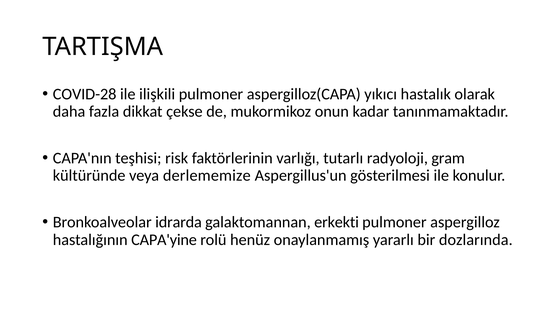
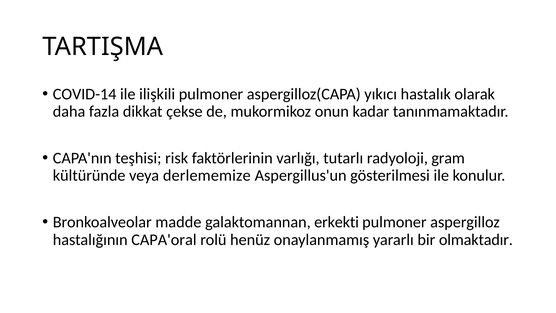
COVID-28: COVID-28 -> COVID-14 (85, 94)
idrarda: idrarda -> madde (178, 222)
CAPA'yine: CAPA'yine -> CAPA'oral (164, 240)
dozlarında: dozlarında -> olmaktadır (476, 240)
